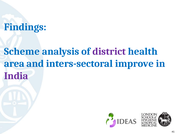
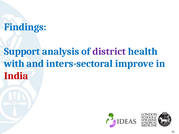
Scheme: Scheme -> Support (22, 51)
area: area -> with (14, 64)
India colour: purple -> red (16, 76)
